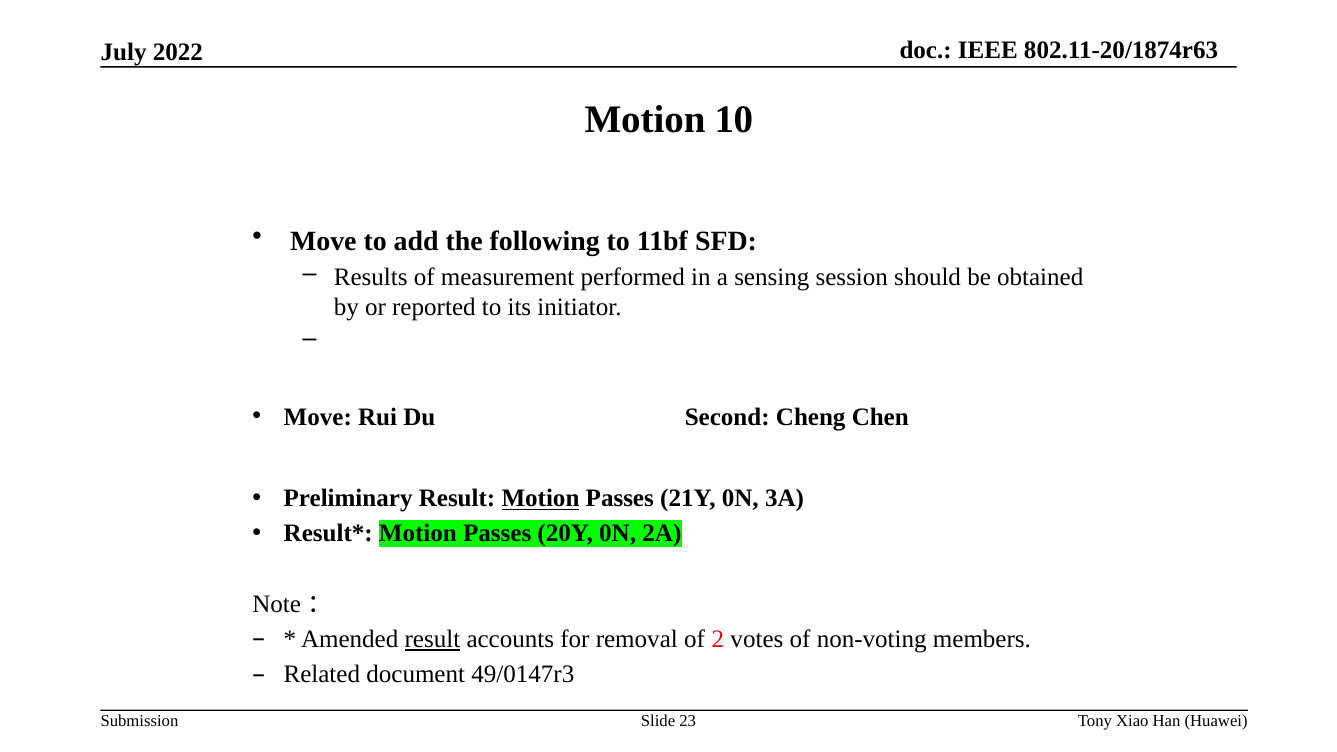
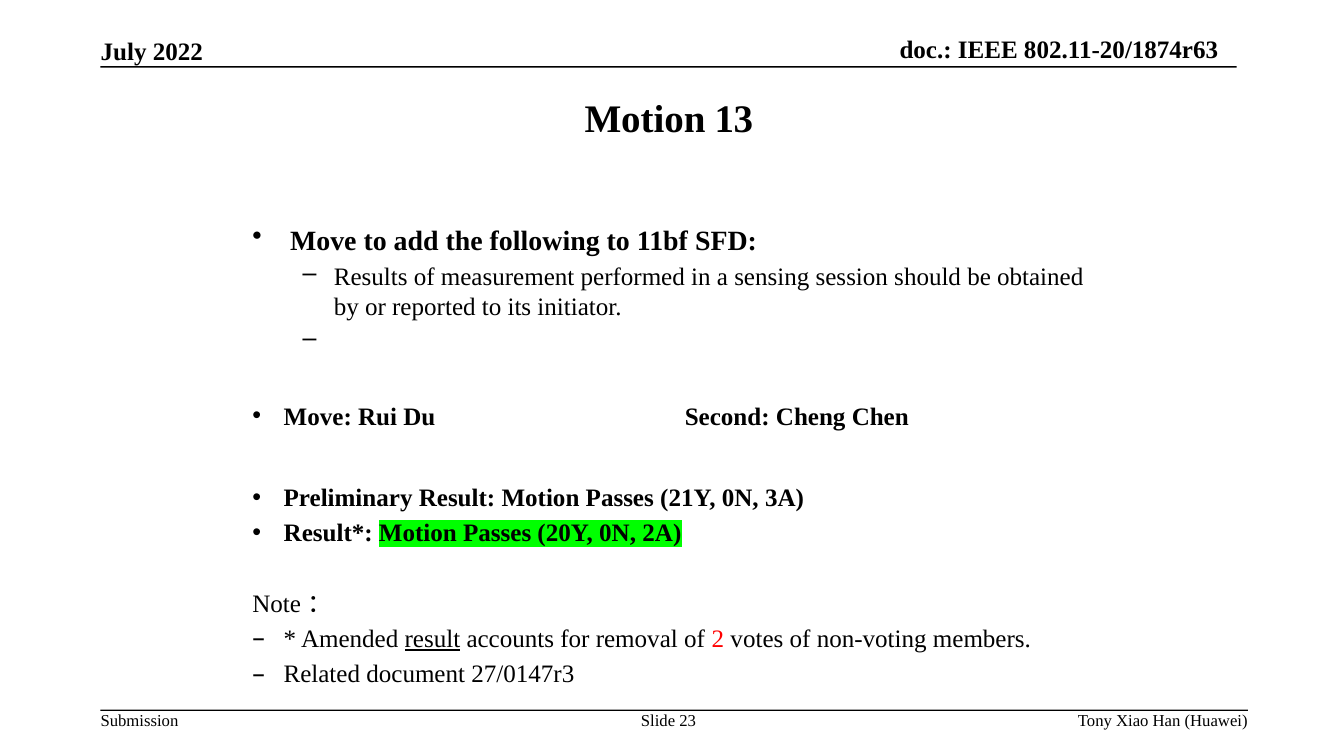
10: 10 -> 13 (734, 120)
Motion underline: present -> none (541, 499)
49/0147r3: 49/0147r3 -> 27/0147r3 (523, 674)
